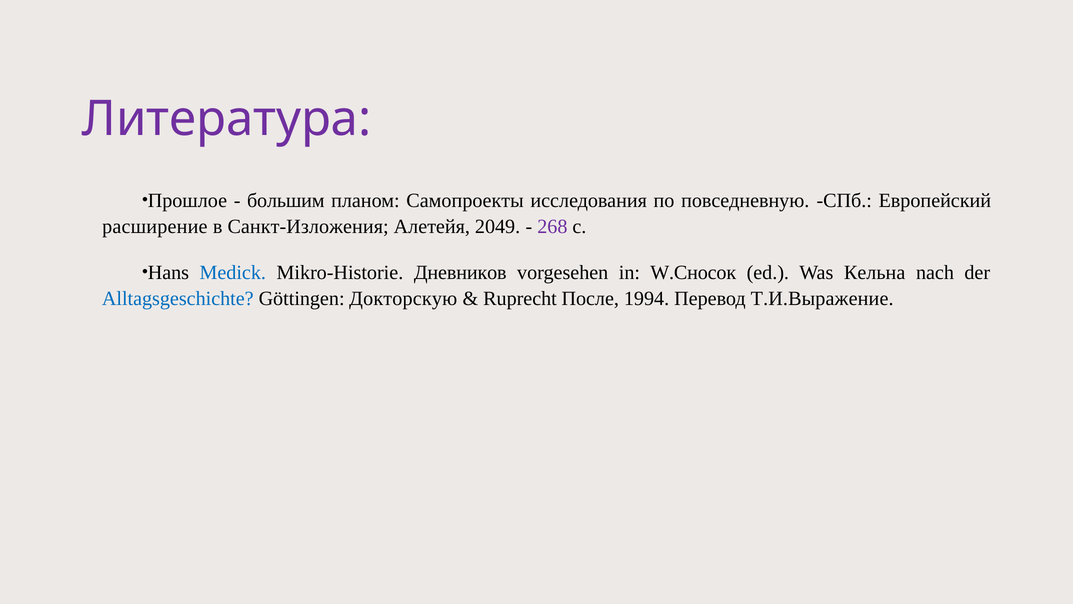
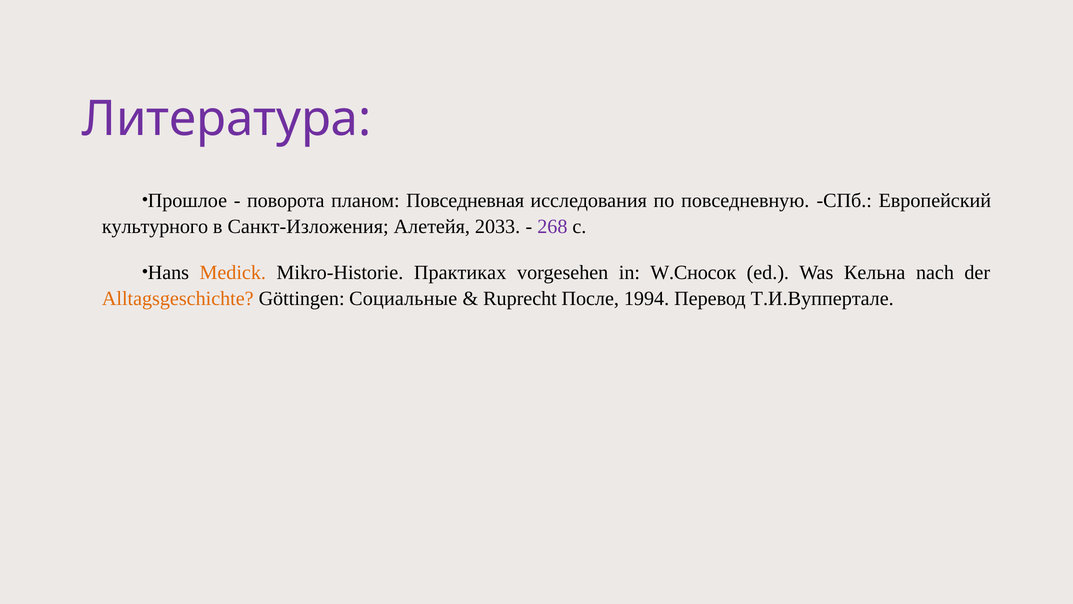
большим: большим -> поворота (286, 201)
Самопроекты: Самопроекты -> Повседневная (465, 201)
расширение: расширение -> культурного (155, 226)
2049: 2049 -> 2033 (498, 226)
Medick colour: blue -> orange (233, 272)
Дневников: Дневников -> Практиках (460, 272)
Alltagsgeschichte colour: blue -> orange (178, 298)
Докторскую: Докторскую -> Социальные (403, 298)
Т.И.Выражение: Т.И.Выражение -> Т.И.Вуппертале (822, 298)
